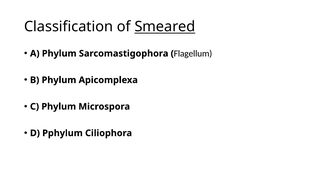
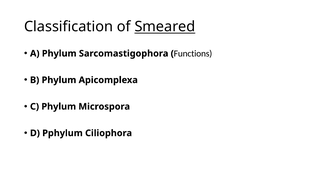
Flagellum: Flagellum -> Functions (193, 53)
